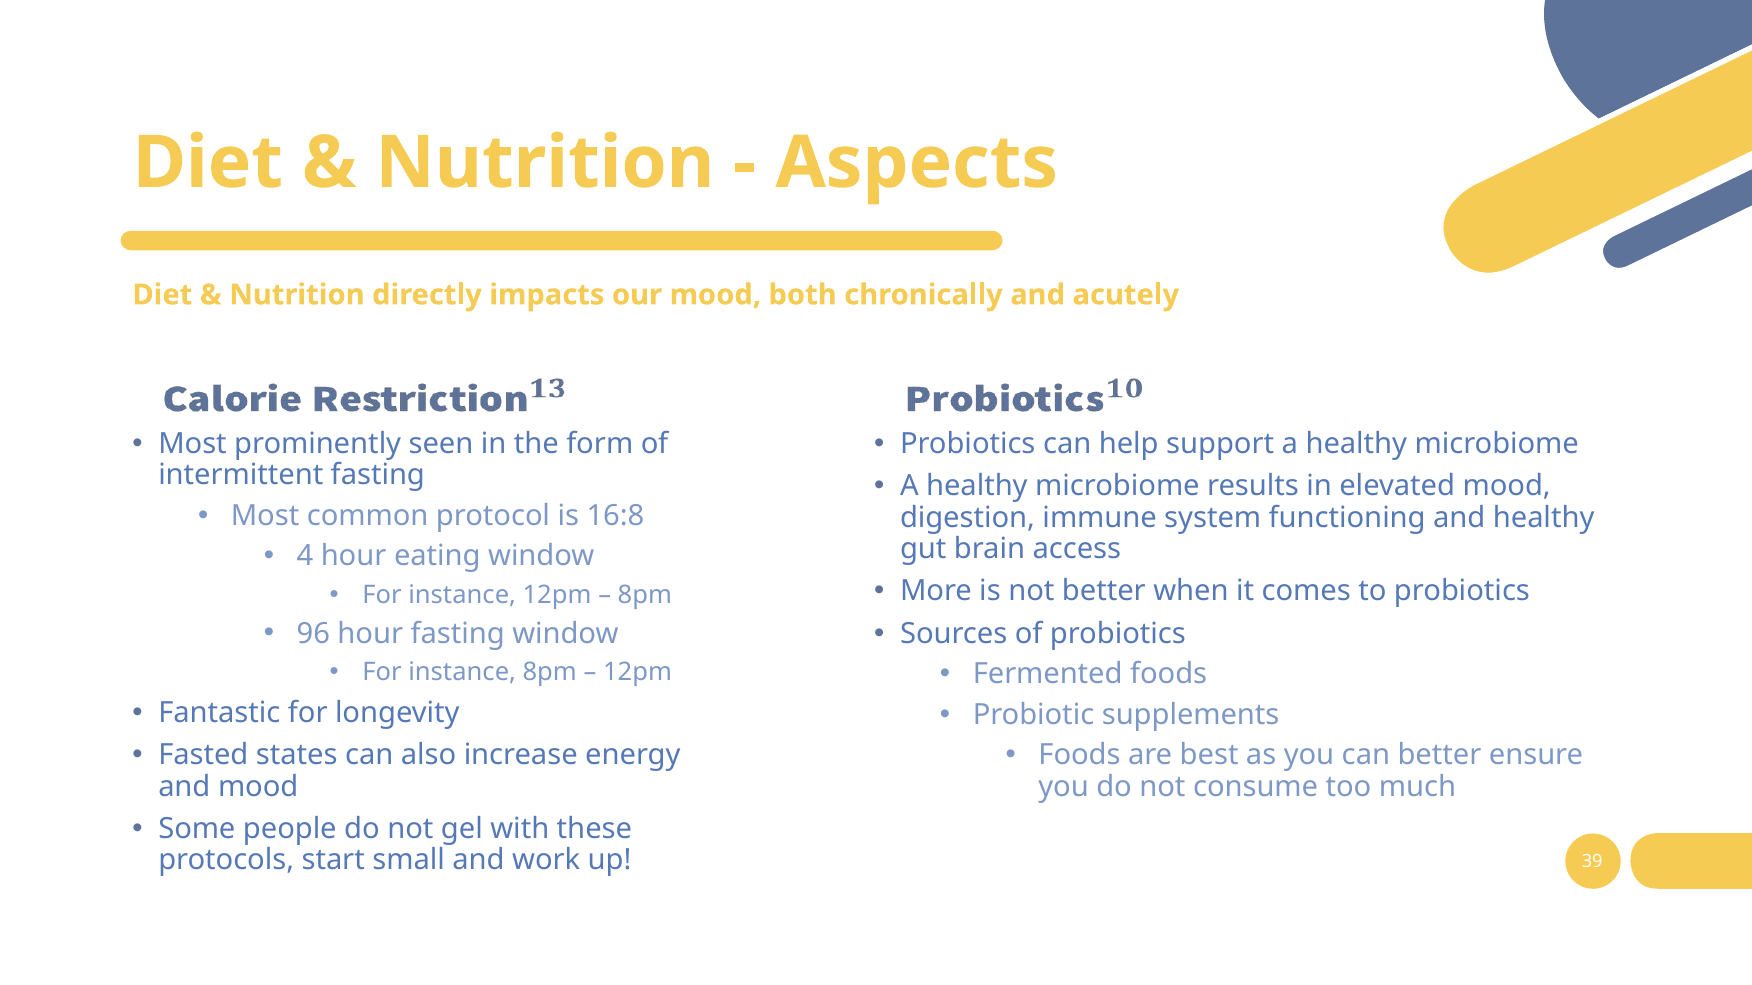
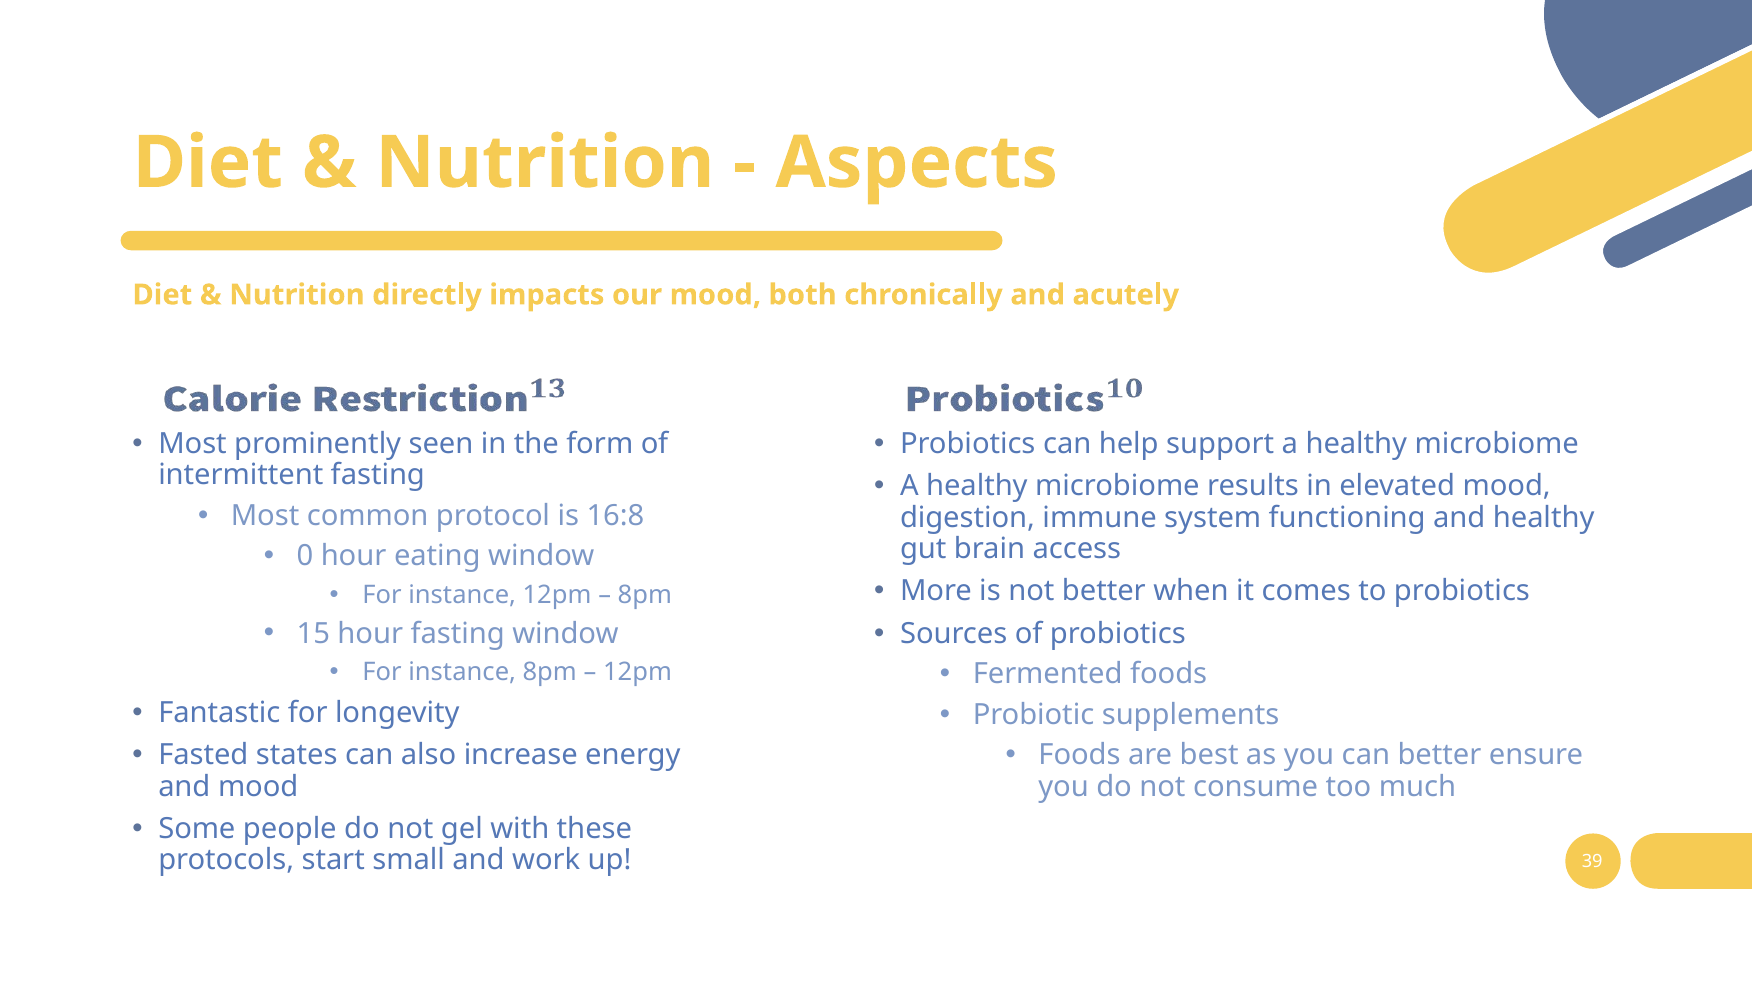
4: 4 -> 0 (305, 556)
96: 96 -> 15 (313, 634)
